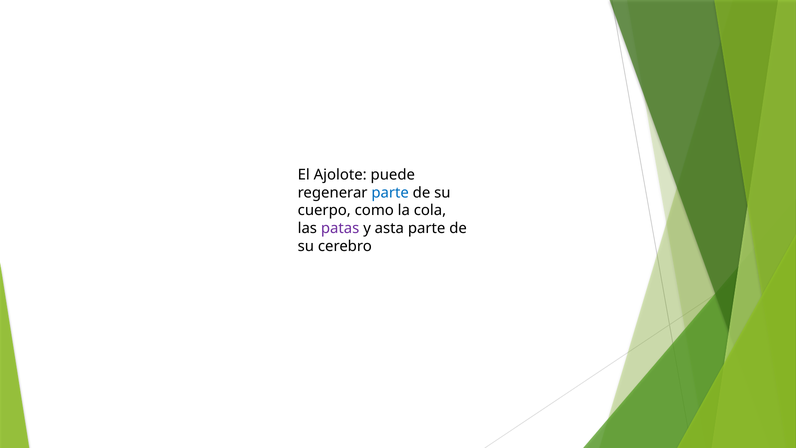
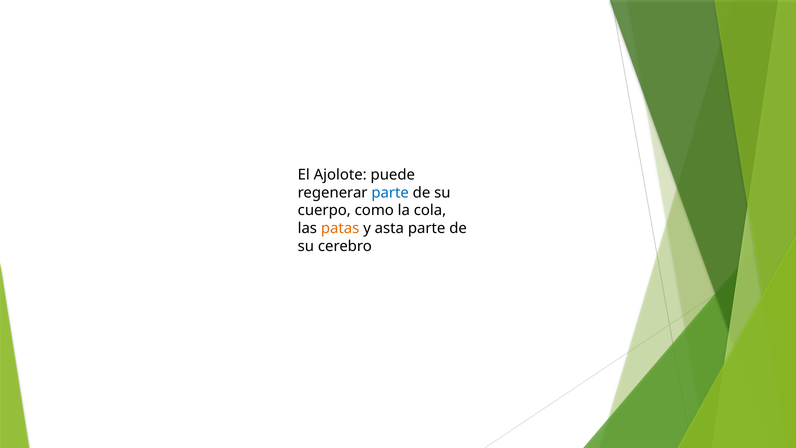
patas colour: purple -> orange (340, 228)
